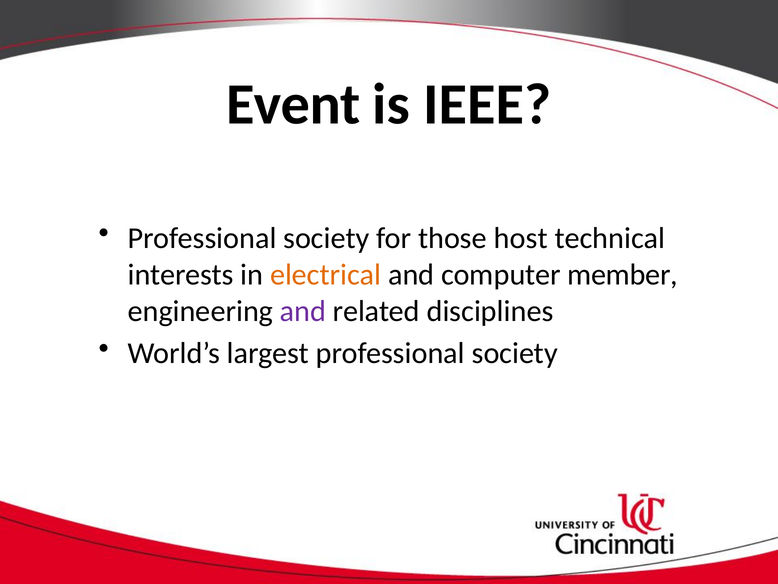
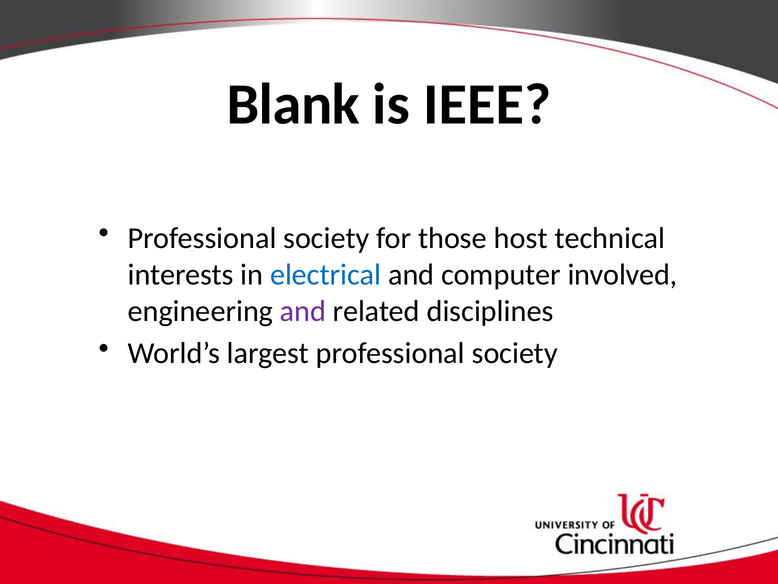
Event: Event -> Blank (293, 105)
electrical colour: orange -> blue (326, 274)
member: member -> involved (622, 274)
